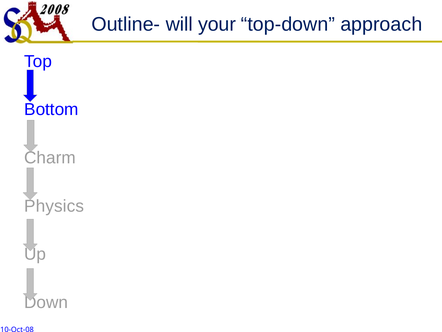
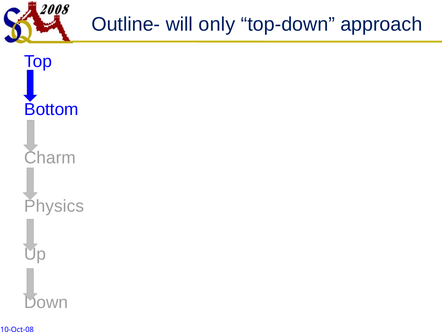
your: your -> only (217, 24)
